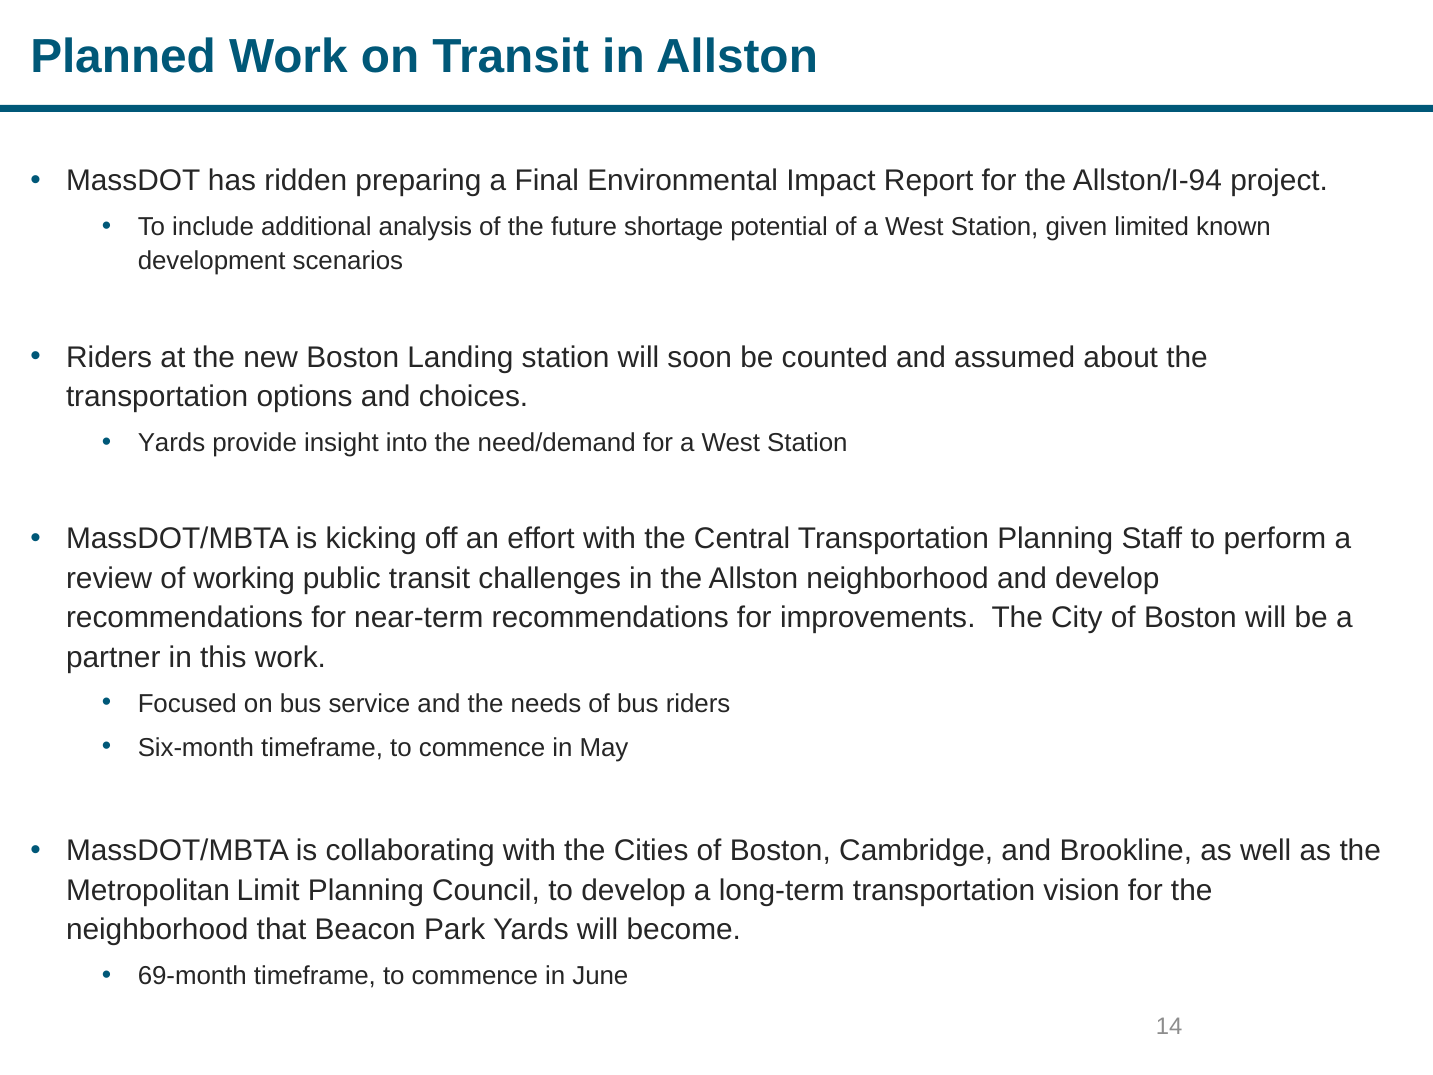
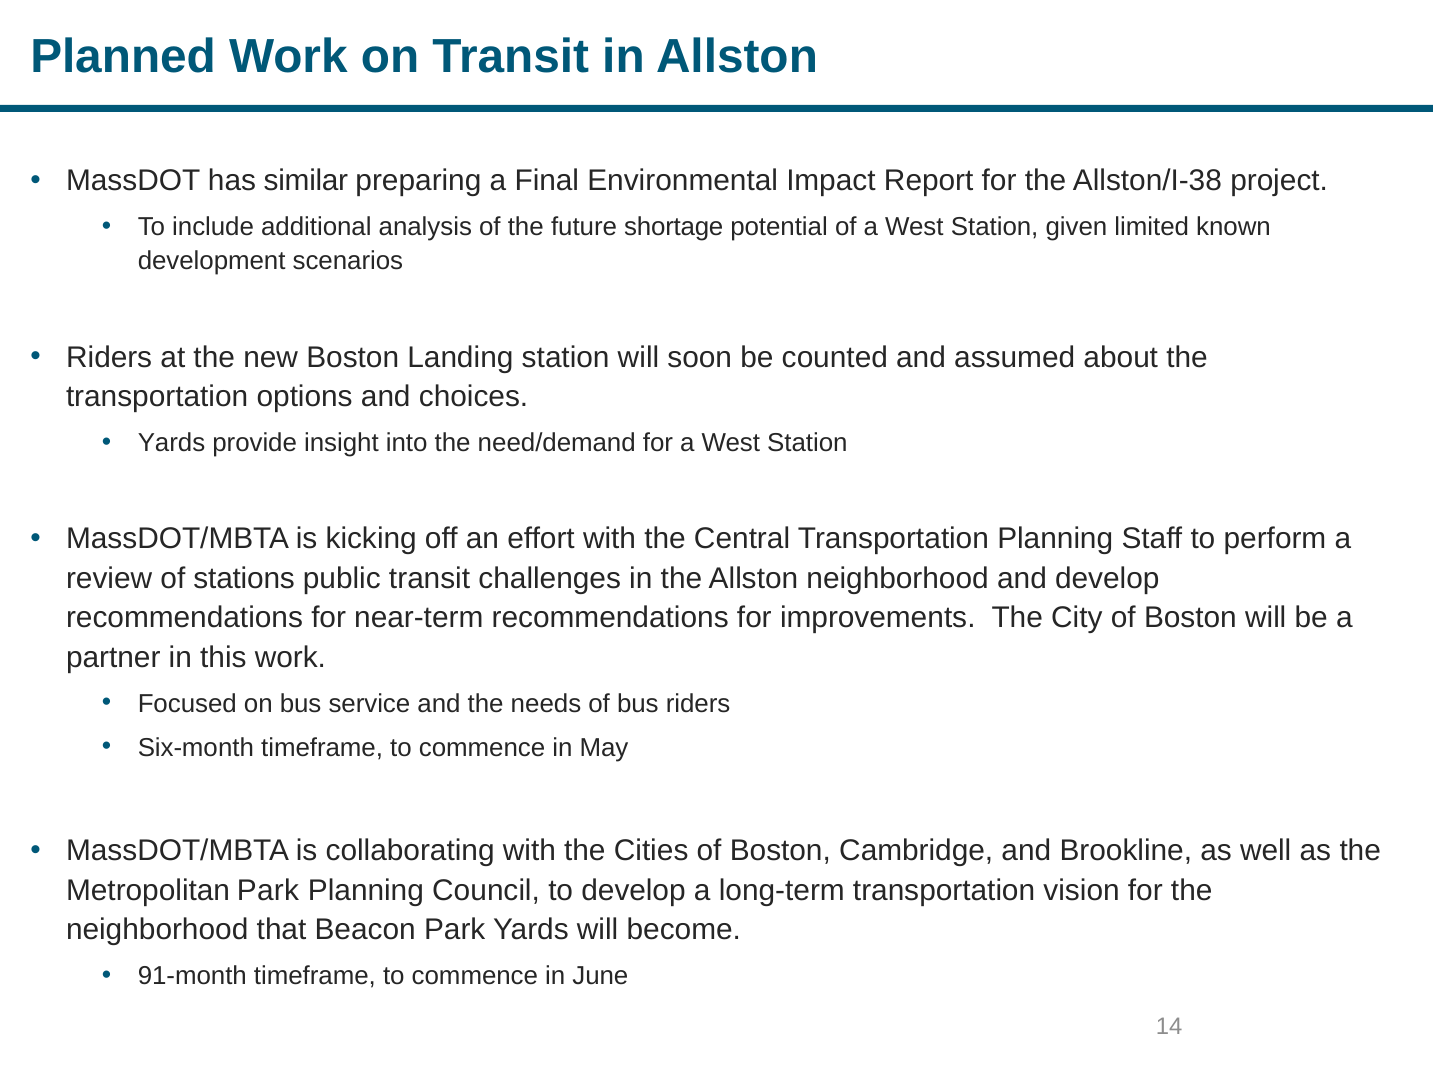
ridden: ridden -> similar (306, 181)
Allston/I-94: Allston/I-94 -> Allston/I-38 (1147, 181)
working: working -> stations (244, 578)
Metropolitan Limit: Limit -> Park (268, 890)
69-month: 69-month -> 91-month (192, 976)
